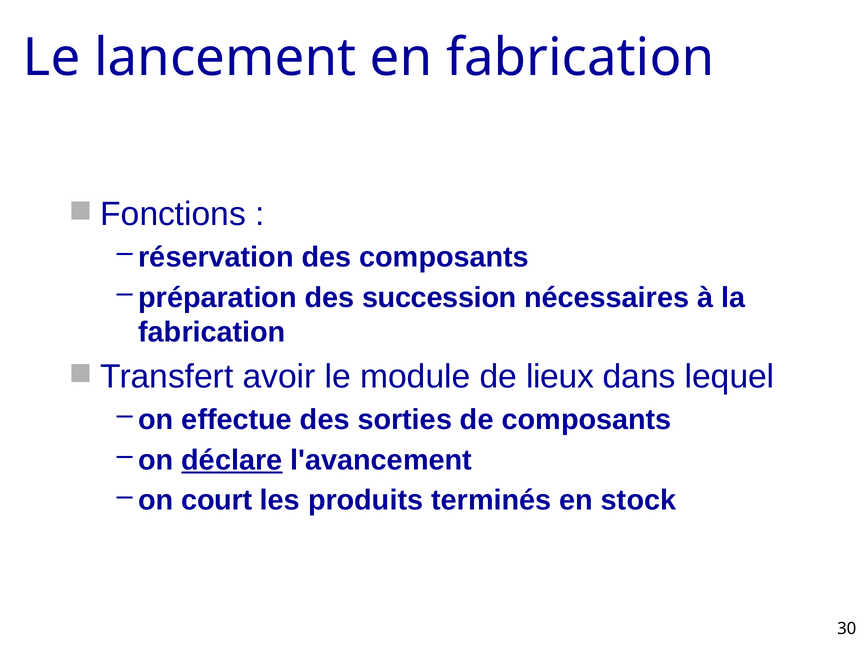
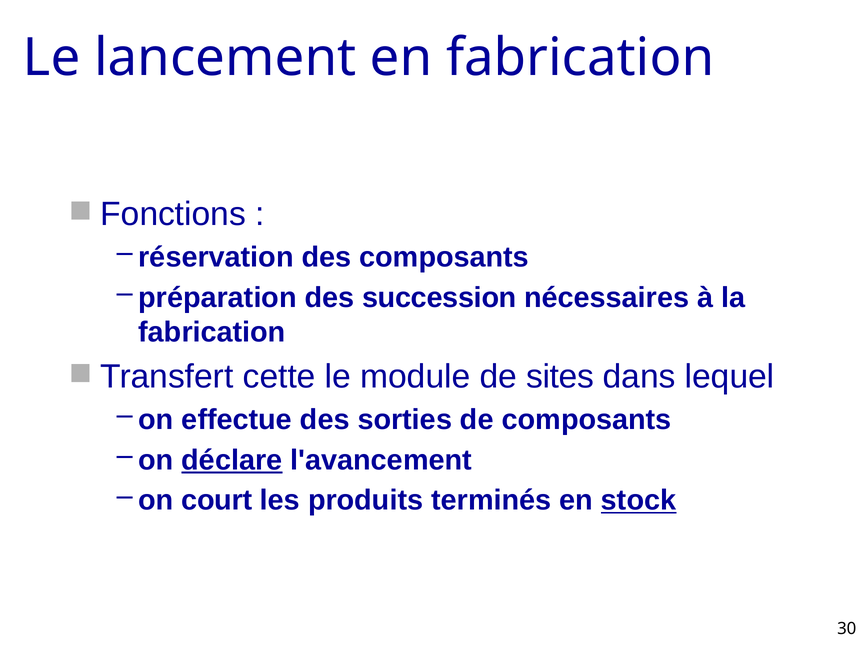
avoir: avoir -> cette (279, 377)
lieux: lieux -> sites (560, 377)
stock underline: none -> present (639, 500)
